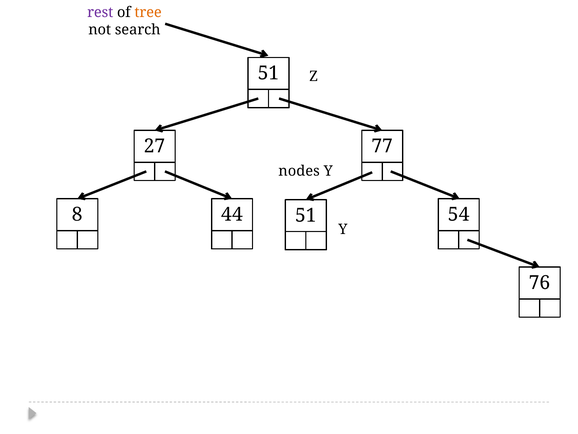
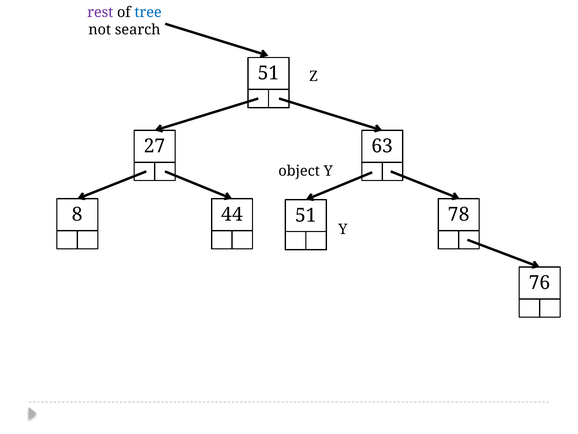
tree colour: orange -> blue (148, 13)
77: 77 -> 63 (382, 146)
nodes: nodes -> object (299, 171)
54: 54 -> 78 (459, 214)
